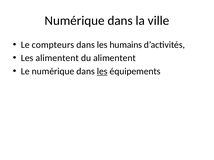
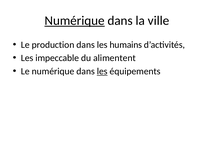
Numérique underline: none -> present (75, 21)
compteurs: compteurs -> production (53, 45)
Les alimentent: alimentent -> impeccable (57, 58)
